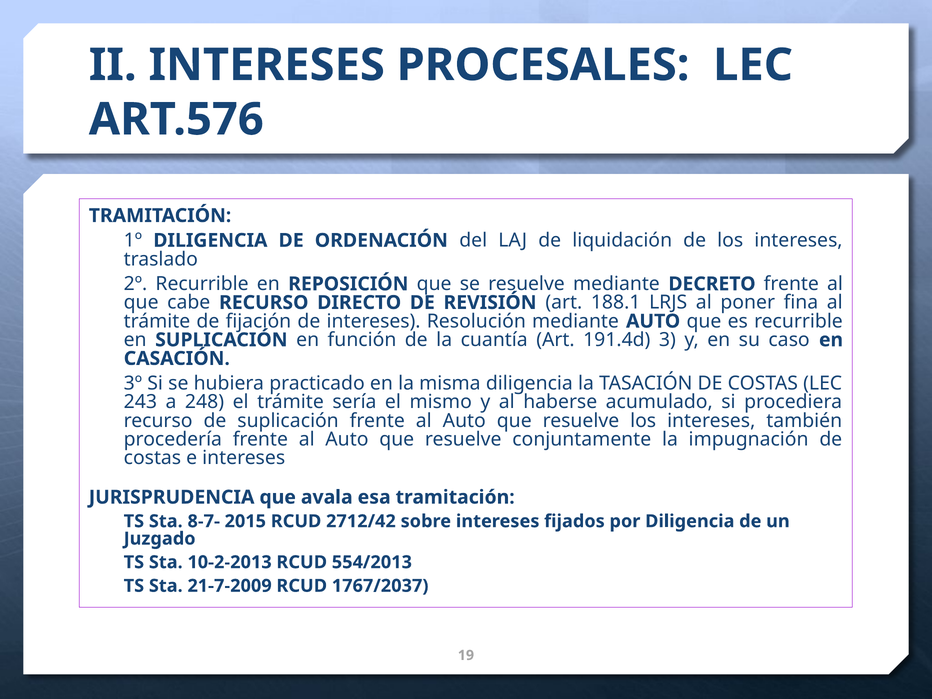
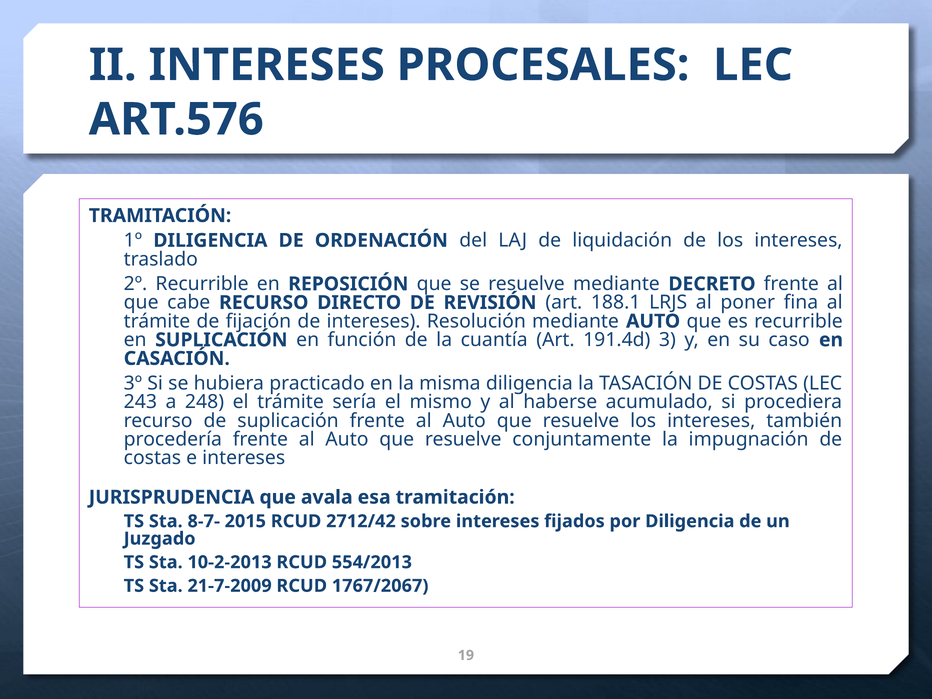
1767/2037: 1767/2037 -> 1767/2067 (380, 586)
